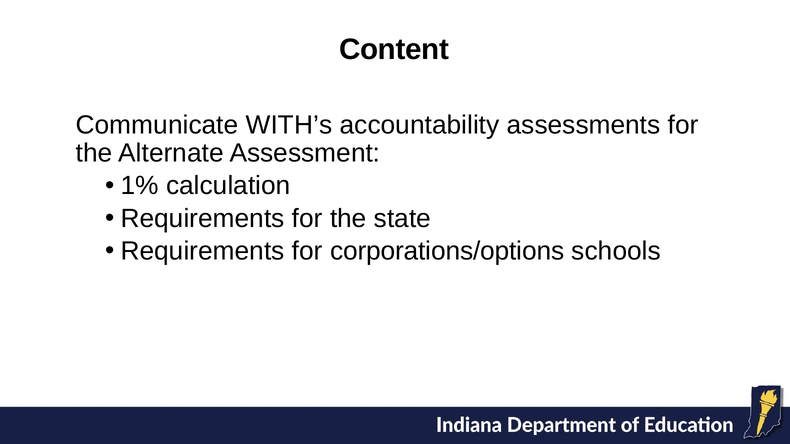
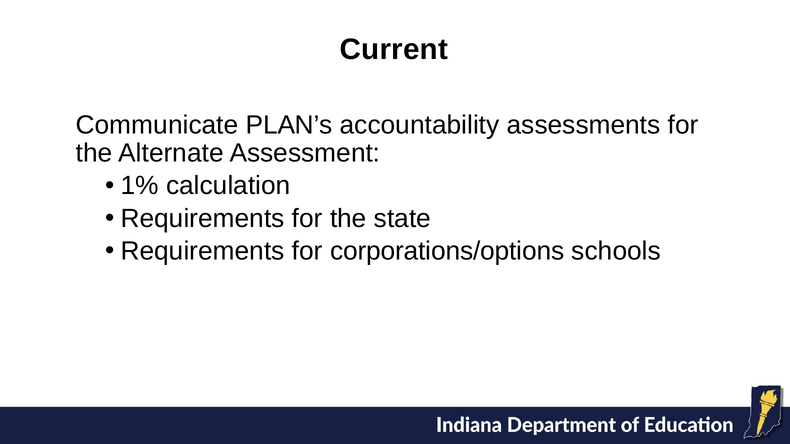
Content: Content -> Current (394, 49)
WITH’s: WITH’s -> PLAN’s (289, 125)
